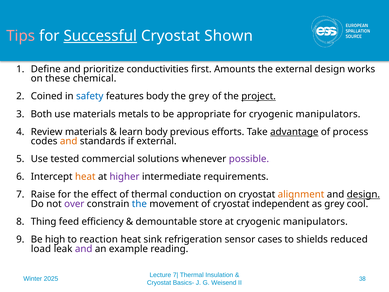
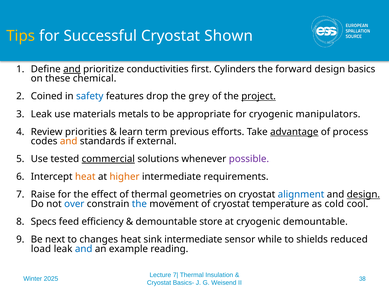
Tips colour: pink -> yellow (21, 36)
Successful underline: present -> none (100, 36)
and underline: none -> present (72, 69)
Amounts: Amounts -> Cylinders (235, 69)
the external: external -> forward (294, 69)
works: works -> basics (361, 69)
features body: body -> drop (157, 96)
Both: Both -> Leak (41, 114)
Review materials: materials -> priorities (86, 132)
learn body: body -> term (156, 132)
commercial underline: none -> present (108, 159)
higher colour: purple -> orange (125, 177)
conduction: conduction -> geometries (196, 194)
alignment colour: orange -> blue (301, 194)
over colour: purple -> blue (74, 204)
independent: independent -> temperature (281, 204)
as grey: grey -> cold (334, 204)
Thing: Thing -> Specs (44, 221)
at cryogenic manipulators: manipulators -> demountable (315, 221)
high: high -> next (55, 239)
reaction: reaction -> changes (99, 239)
sink refrigeration: refrigeration -> intermediate (193, 239)
cases: cases -> while (270, 239)
and colour: purple -> blue (84, 249)
